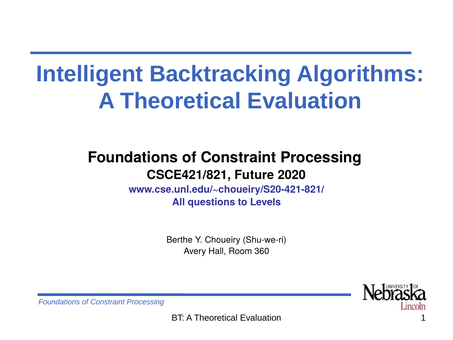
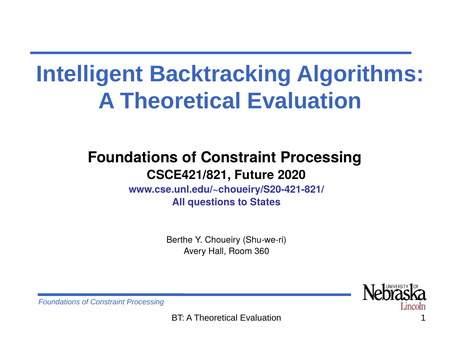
Levels: Levels -> States (265, 202)
